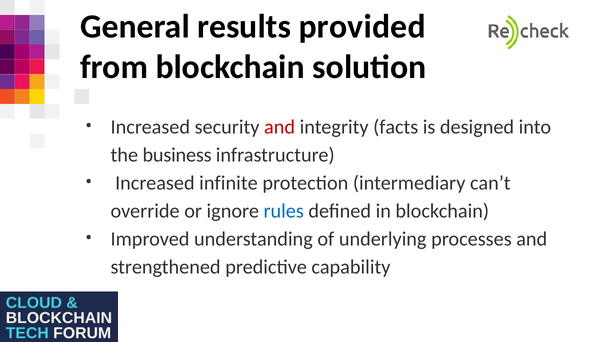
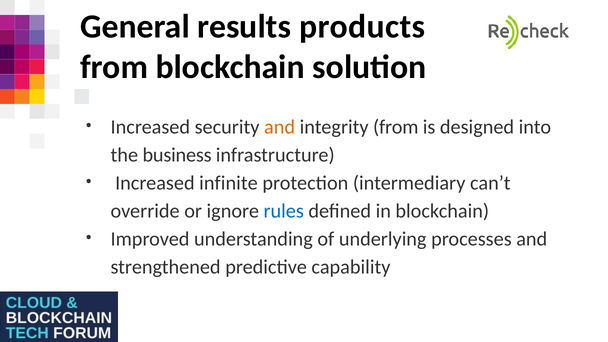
provided: provided -> products (362, 27)
and colour: red -> orange (280, 127)
integrity facts: facts -> from (396, 127)
